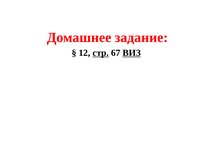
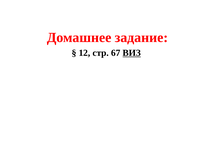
стр underline: present -> none (101, 53)
